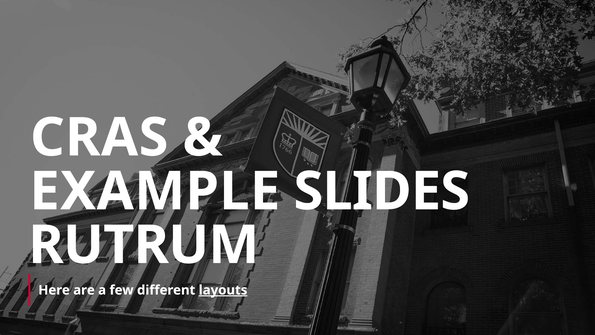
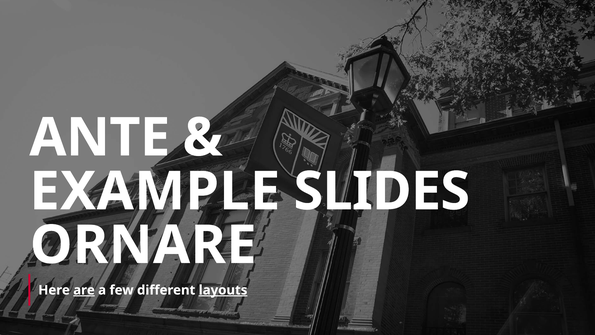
CRAS: CRAS -> ANTE (100, 138)
RUTRUM: RUTRUM -> ORNARE (143, 245)
are underline: none -> present (84, 290)
